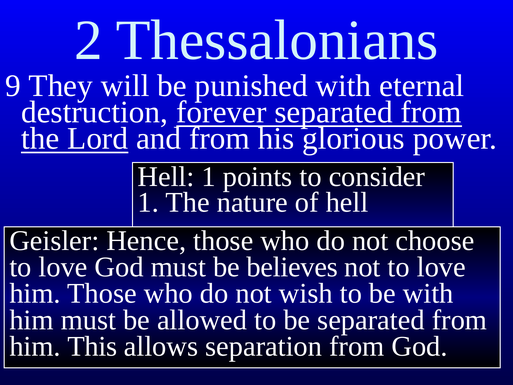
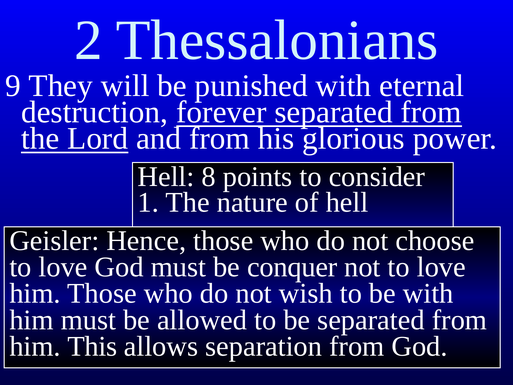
Hell 1: 1 -> 8 (209, 177)
believes: believes -> conquer (292, 267)
